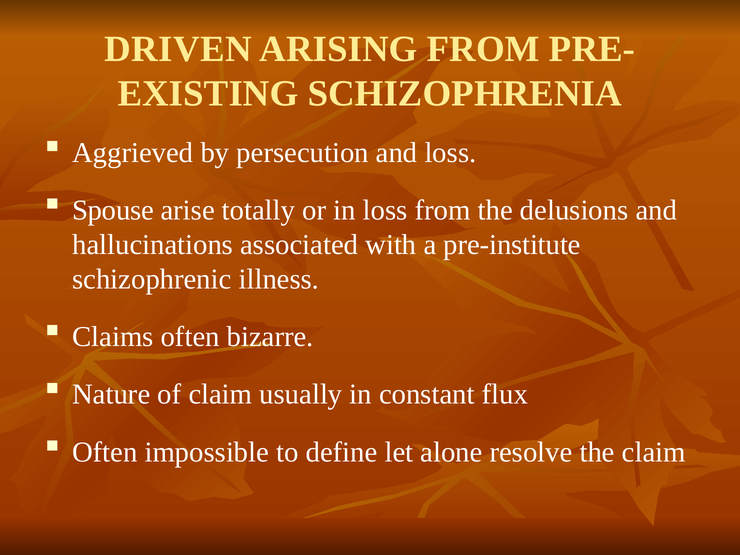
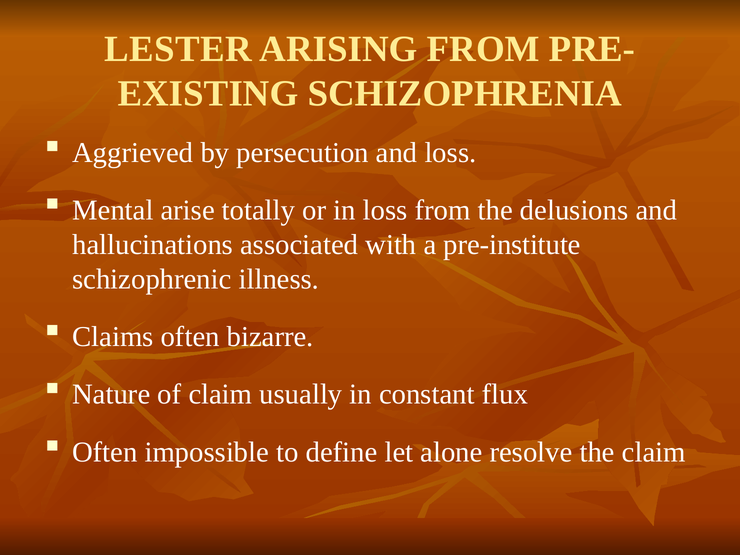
DRIVEN: DRIVEN -> LESTER (178, 49)
Spouse: Spouse -> Mental (113, 210)
